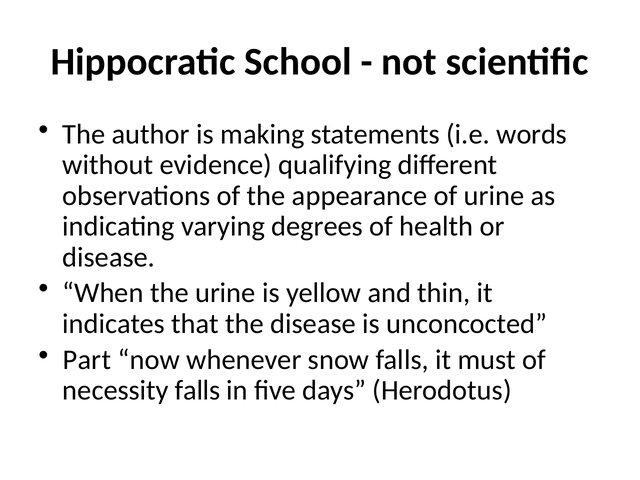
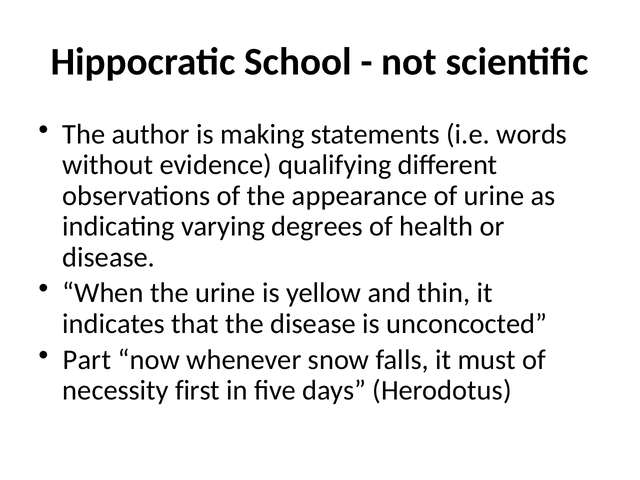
necessity falls: falls -> first (198, 390)
